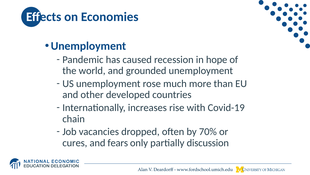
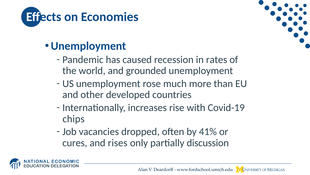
hope: hope -> rates (217, 59)
chain: chain -> chips (74, 118)
70%: 70% -> 41% (208, 131)
fears: fears -> rises (118, 142)
